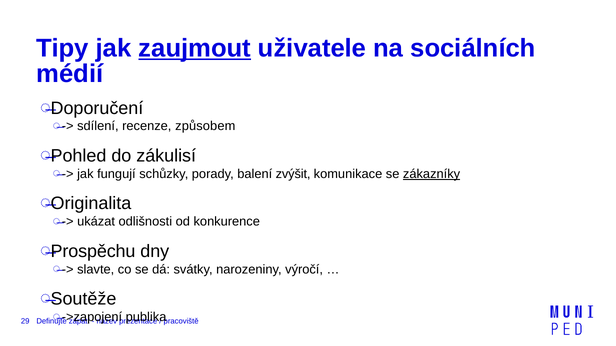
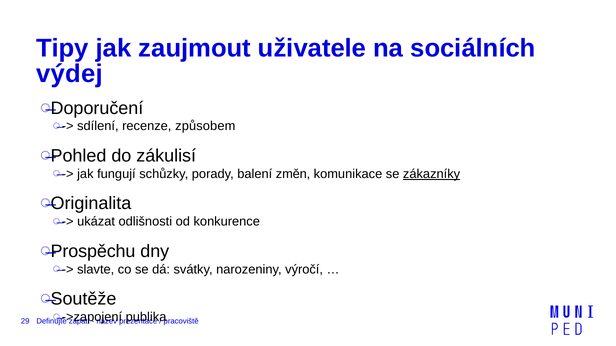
zaujmout underline: present -> none (195, 48)
médií: médií -> výdej (70, 74)
zvýšit: zvýšit -> změn (293, 174)
